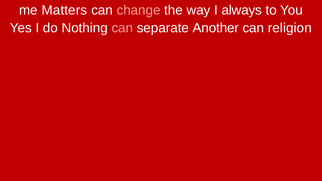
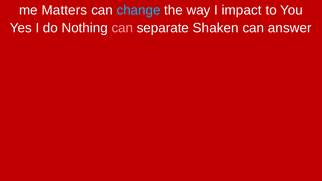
change colour: pink -> light blue (139, 10)
always: always -> impact (242, 10)
Another: Another -> Shaken (216, 28)
religion: religion -> answer (290, 28)
